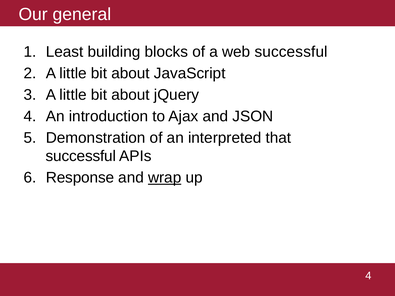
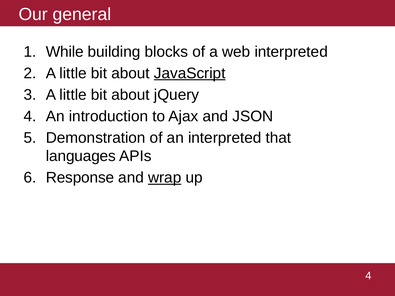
Least: Least -> While (65, 52)
web successful: successful -> interpreted (291, 52)
JavaScript underline: none -> present (190, 73)
successful: successful -> languages (81, 156)
